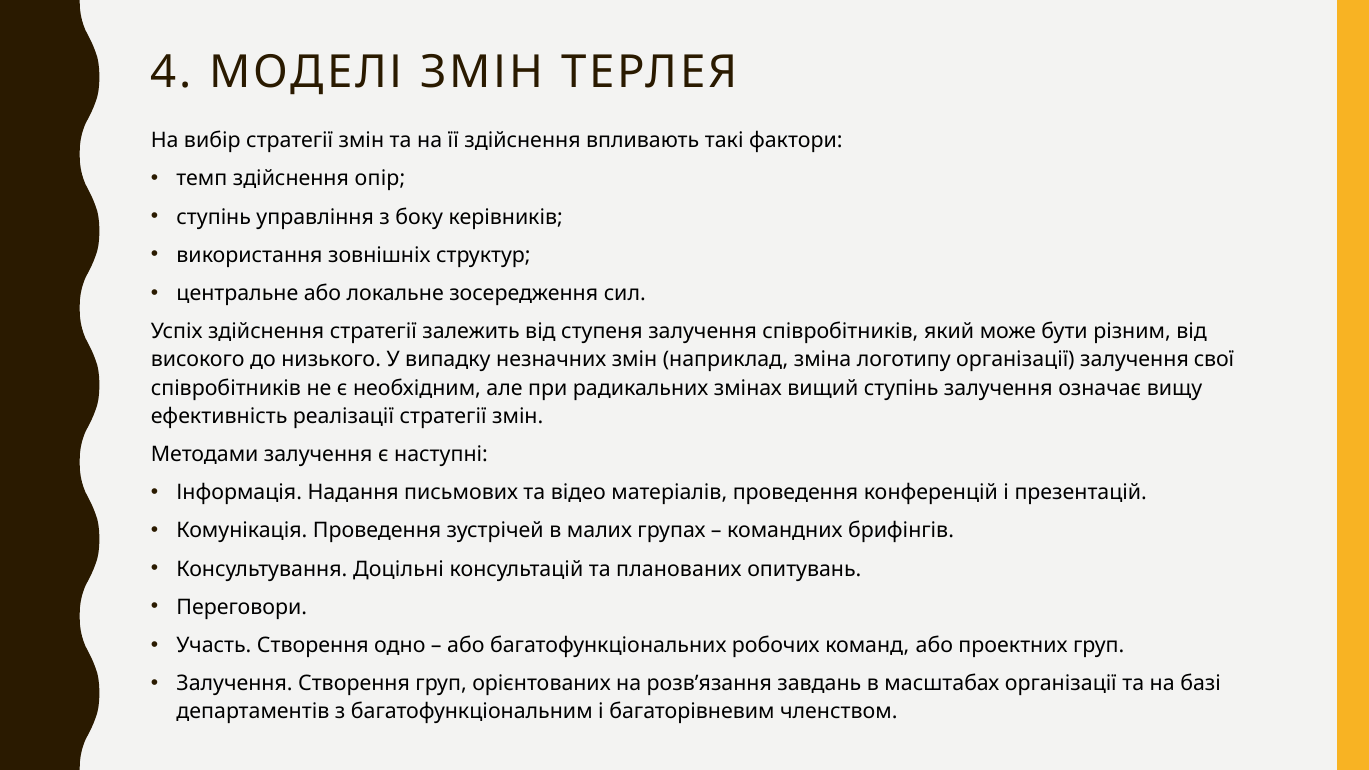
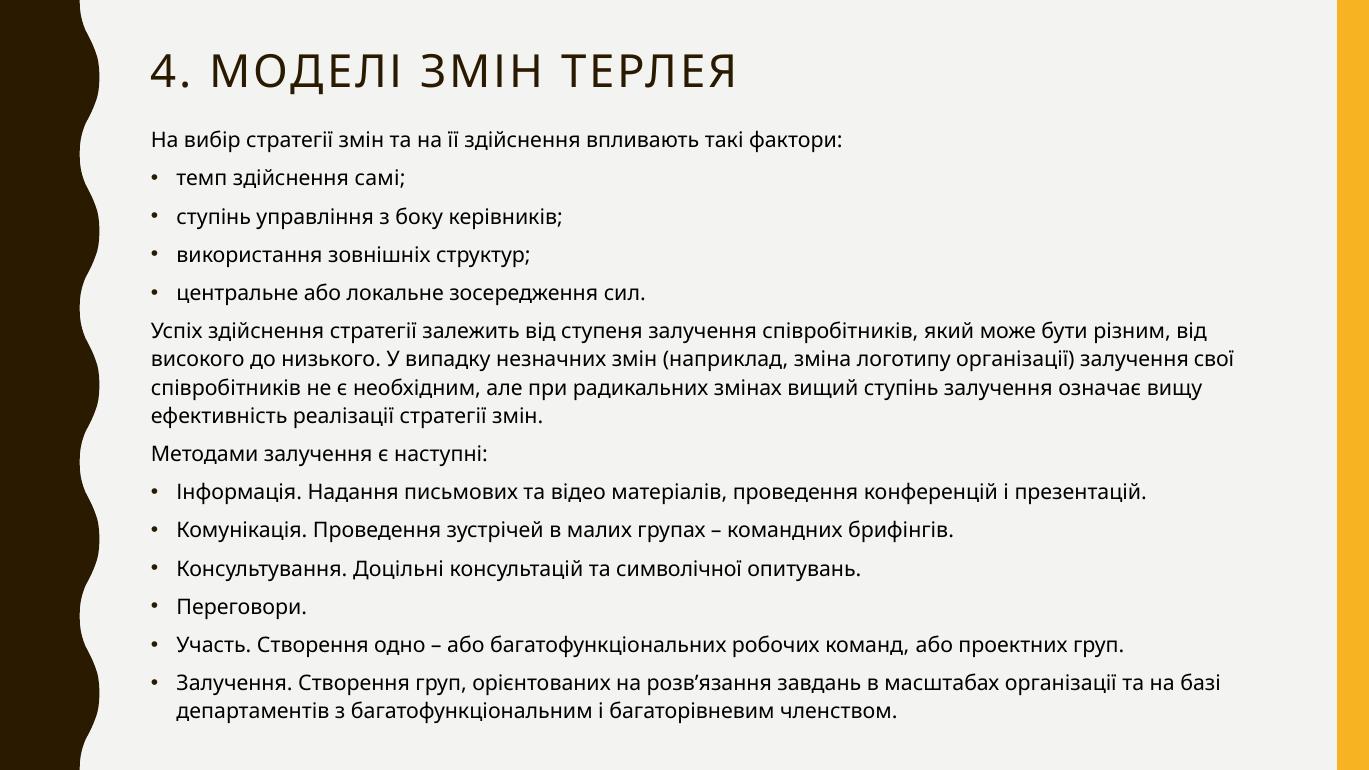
опір: опір -> самі (380, 179)
планованих: планованих -> символічної (679, 569)
